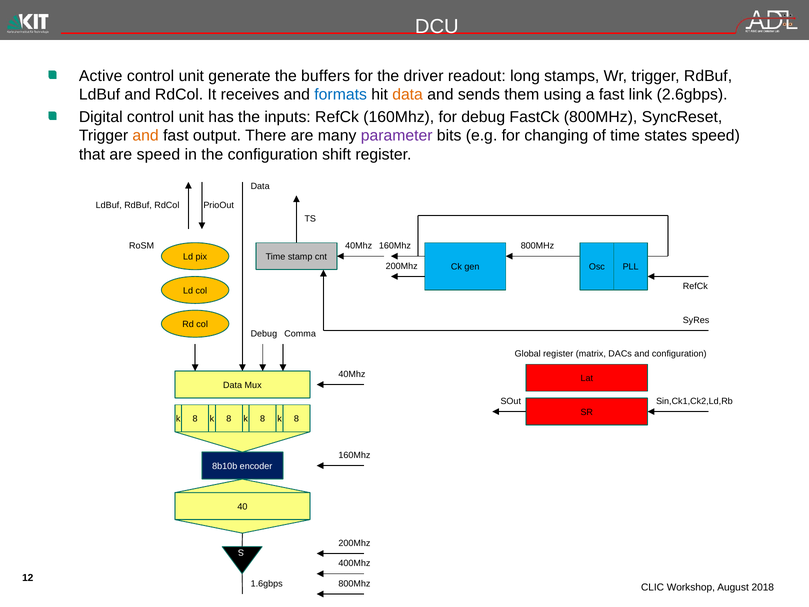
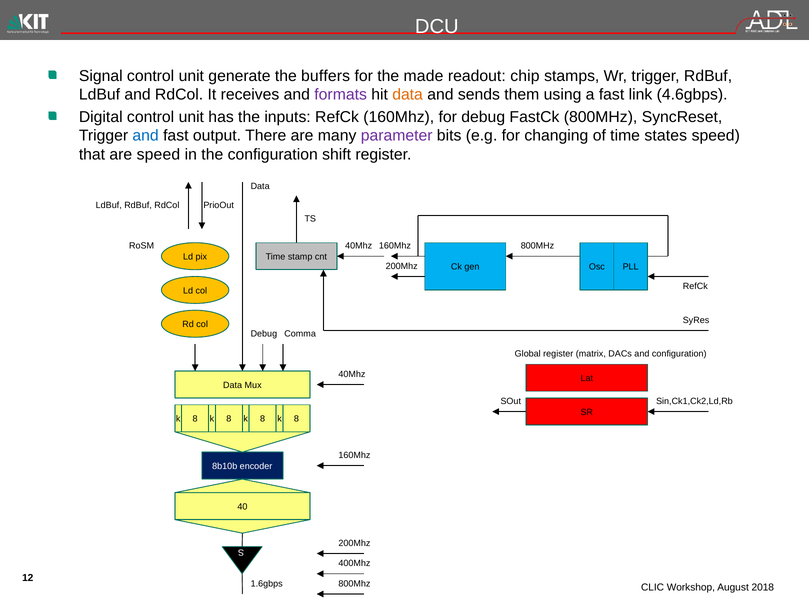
Active: Active -> Signal (101, 76)
driver: driver -> made (424, 76)
long: long -> chip (525, 76)
formats colour: blue -> purple (341, 95)
2.6gbps: 2.6gbps -> 4.6gbps (692, 95)
and colour: orange -> blue (146, 136)
